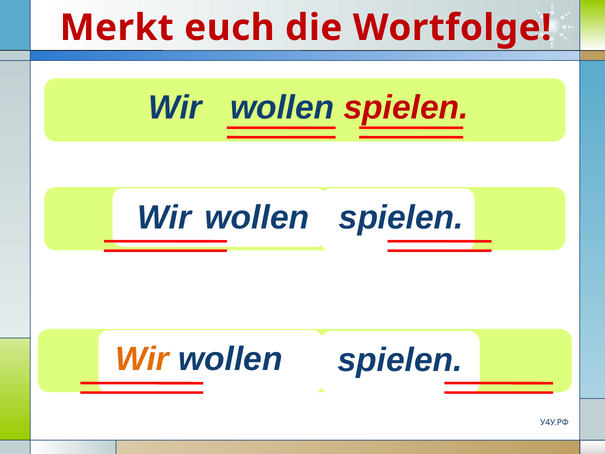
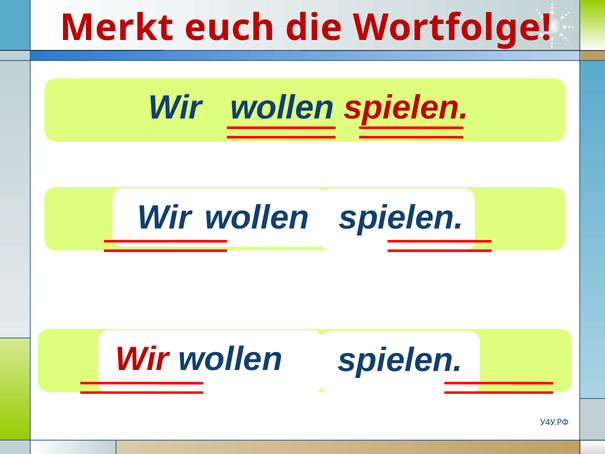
Wir colour: orange -> red (142, 359)
